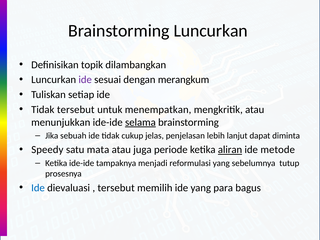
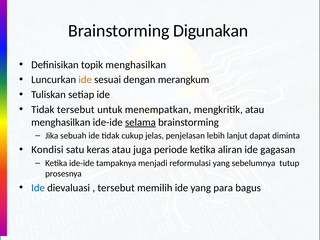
Brainstorming Luncurkan: Luncurkan -> Digunakan (211, 31)
topik dilambangkan: dilambangkan -> menghasilkan (136, 65)
ide colour: purple -> orange (85, 80)
menunjukkan: menunjukkan -> menghasilkan (61, 122)
Speedy: Speedy -> Kondisi (47, 150)
mata: mata -> keras (98, 150)
aliran underline: present -> none (230, 150)
metode: metode -> gagasan (278, 150)
